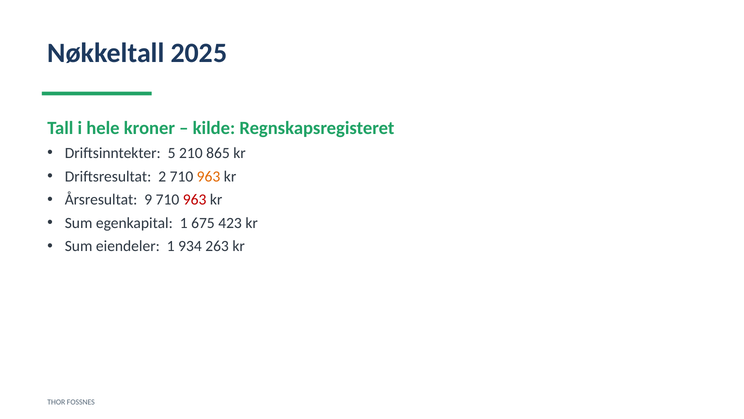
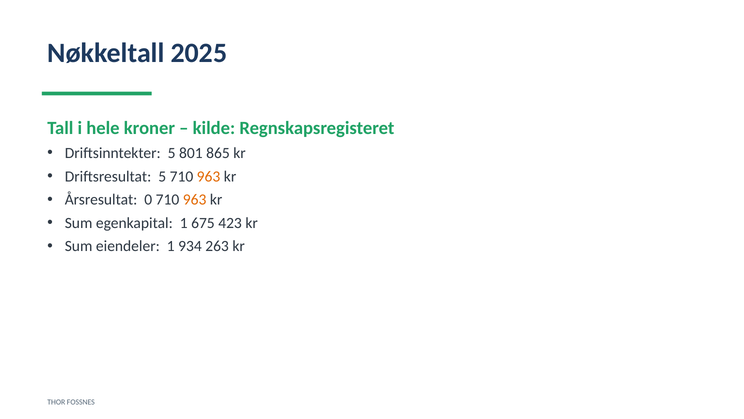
210: 210 -> 801 (191, 153)
Driftsresultat 2: 2 -> 5 (162, 176)
9: 9 -> 0 (148, 200)
963 colour: red -> orange (195, 200)
